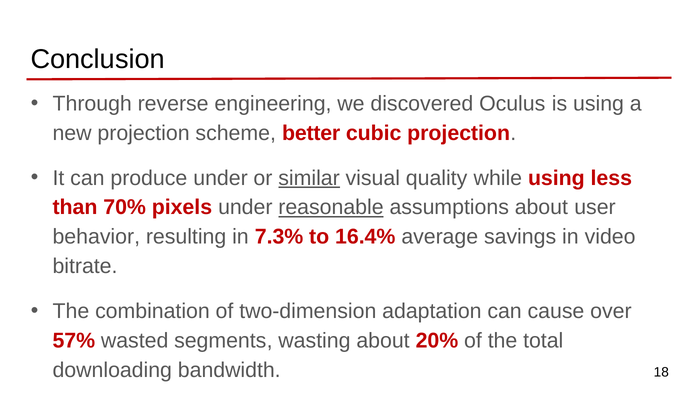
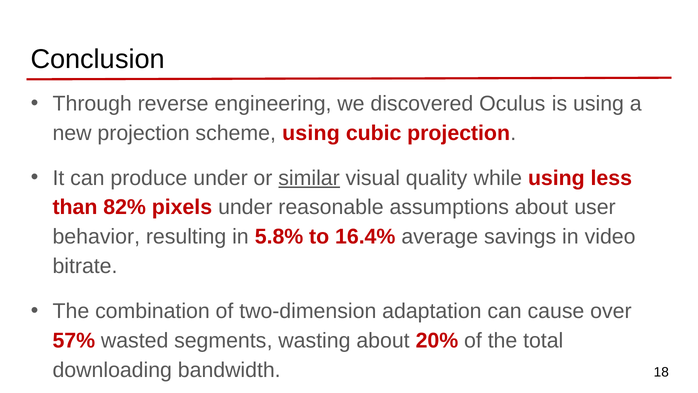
scheme better: better -> using (311, 133)
70%: 70% -> 82% (125, 207)
reasonable underline: present -> none (331, 207)
7.3%: 7.3% -> 5.8% (279, 237)
